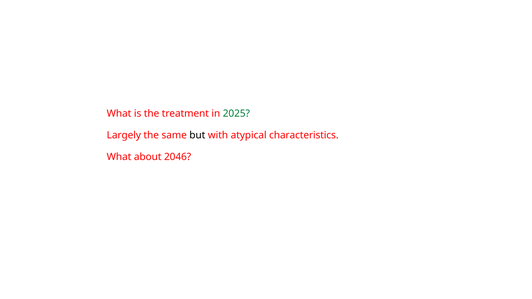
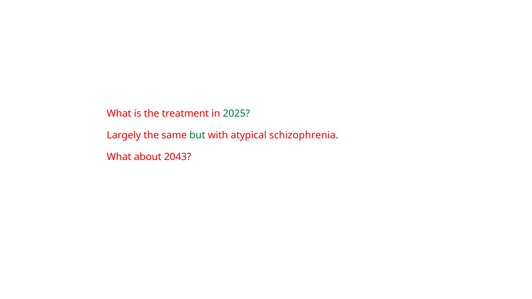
but colour: black -> green (197, 135)
characteristics: characteristics -> schizophrenia (304, 135)
2046: 2046 -> 2043 (178, 157)
